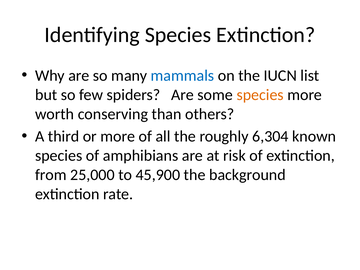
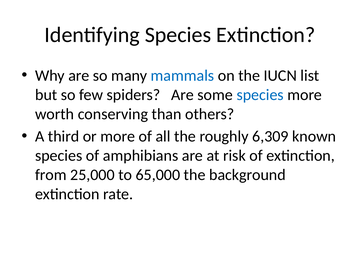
species colour: orange -> blue (260, 95)
6,304: 6,304 -> 6,309 (270, 136)
45,900: 45,900 -> 65,000 (158, 175)
